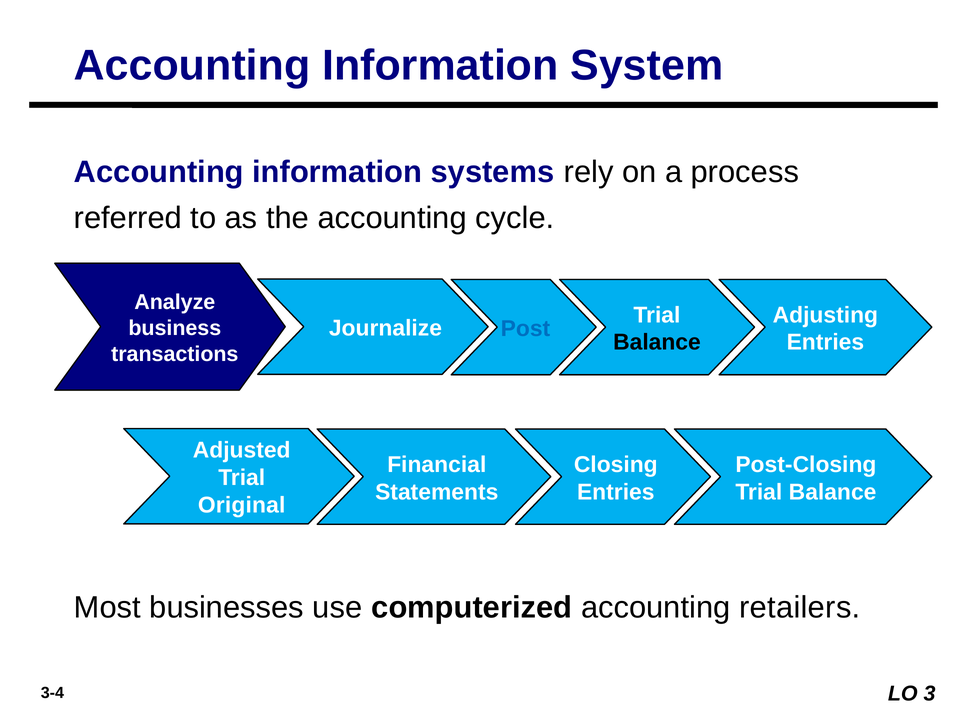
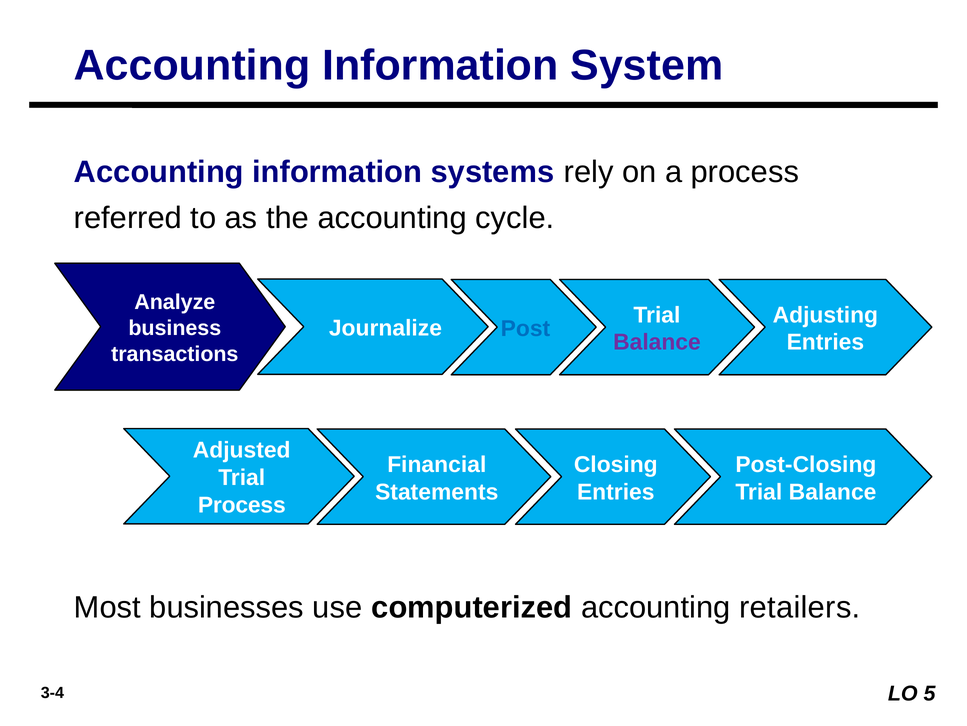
Balance colour: black -> purple (657, 342)
Original: Original -> Process (242, 505)
3: 3 -> 5 (929, 693)
